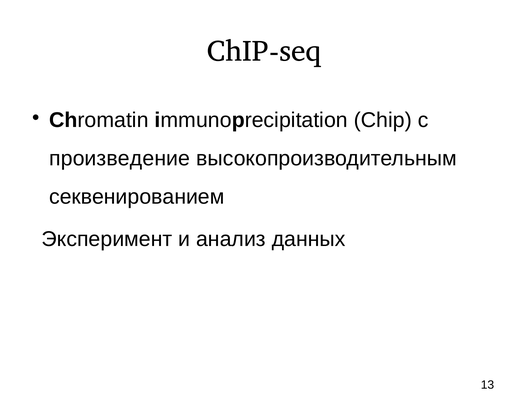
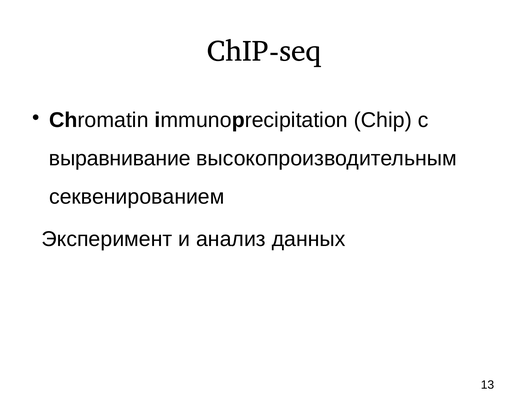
произведение: произведение -> выравнивание (120, 158)
